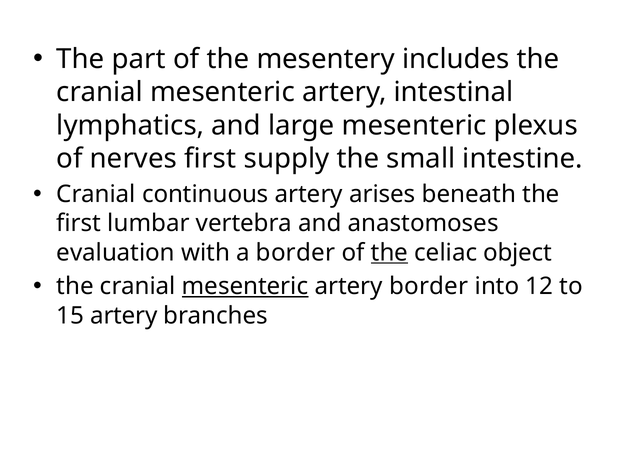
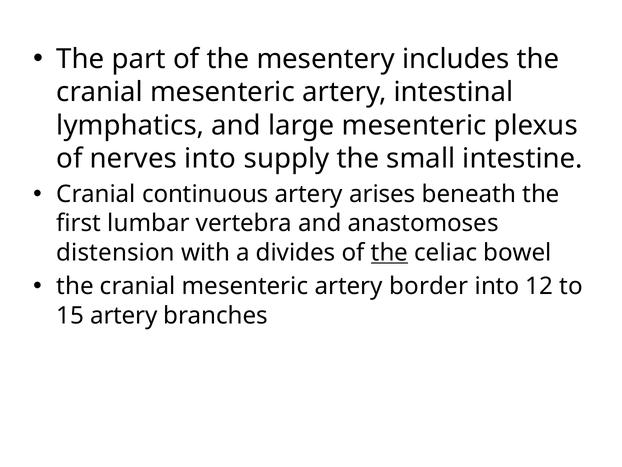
nerves first: first -> into (210, 158)
evaluation: evaluation -> distension (116, 252)
a border: border -> divides (296, 252)
object: object -> bowel (518, 252)
mesenteric underline: present -> none (245, 286)
